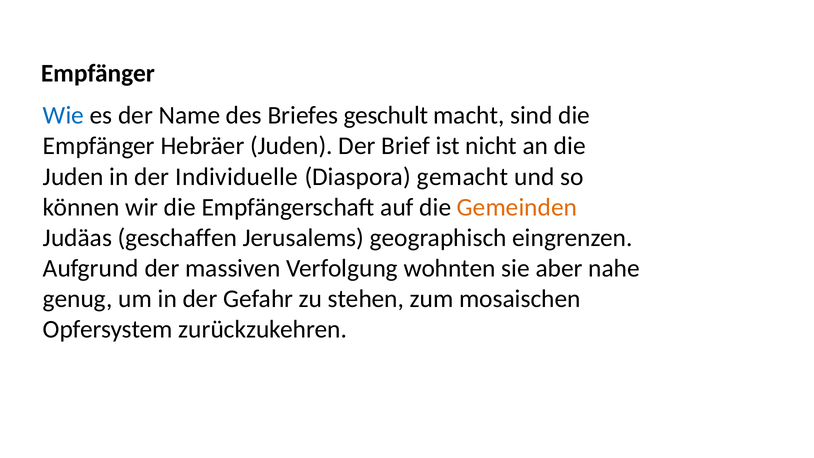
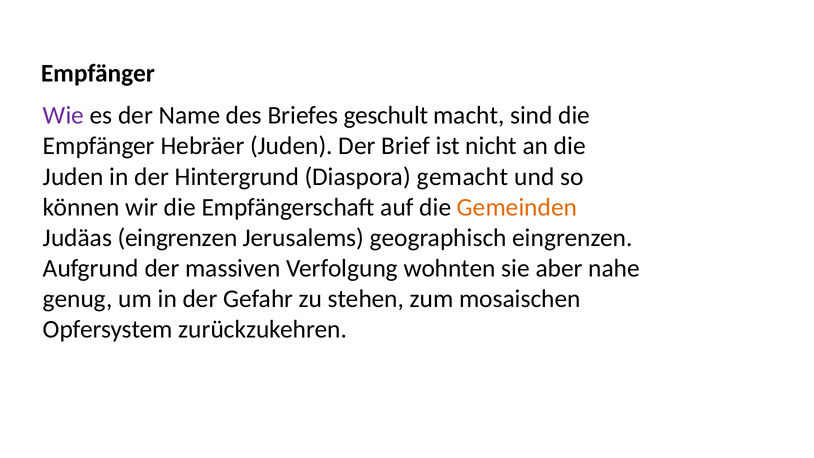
Wie colour: blue -> purple (63, 116)
Individuelle: Individuelle -> Hintergrund (237, 177)
Judäas geschaffen: geschaffen -> eingrenzen (177, 238)
